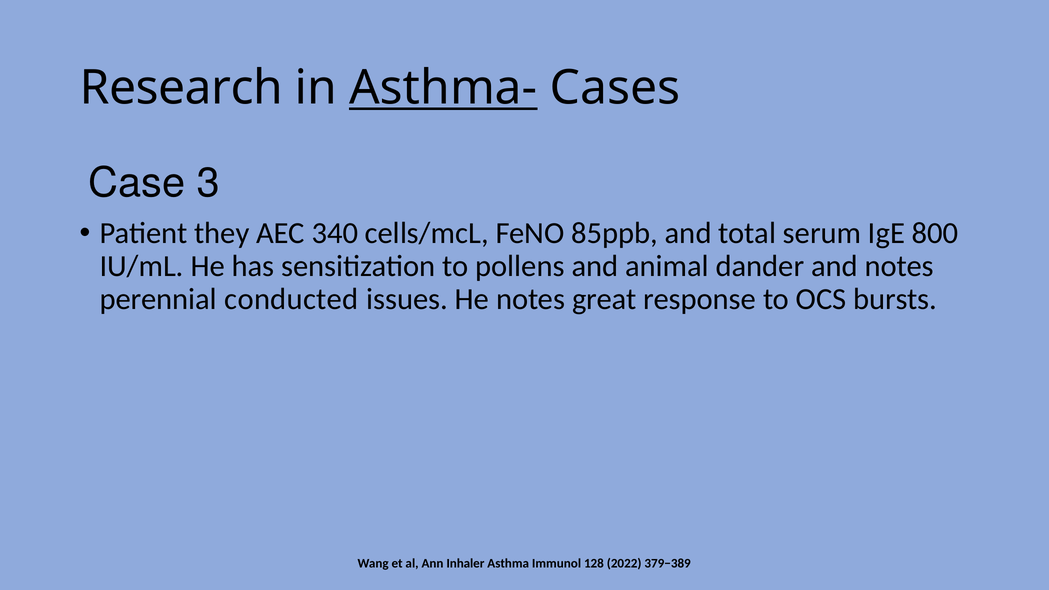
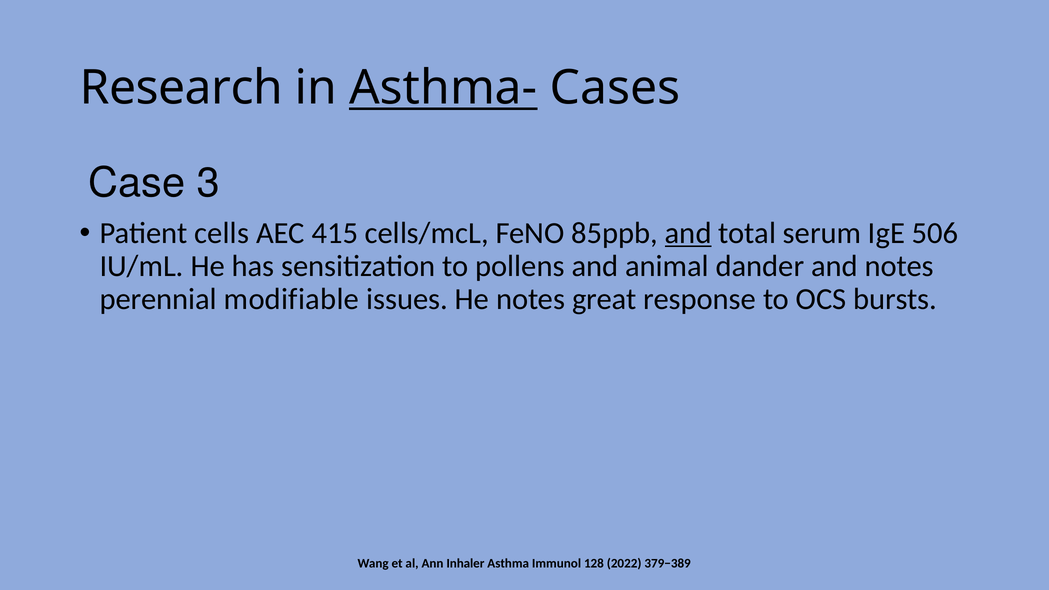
they: they -> cells (222, 233)
340: 340 -> 415 (335, 233)
and underline: none -> present (688, 233)
800: 800 -> 506 (935, 233)
conducted: conducted -> modifiable (291, 299)
